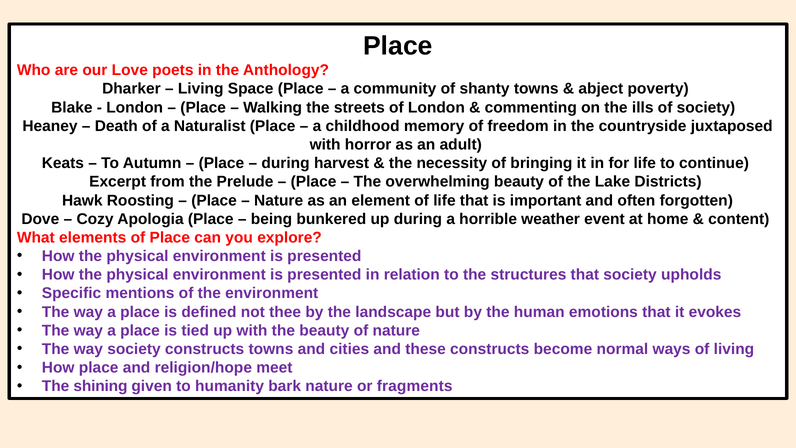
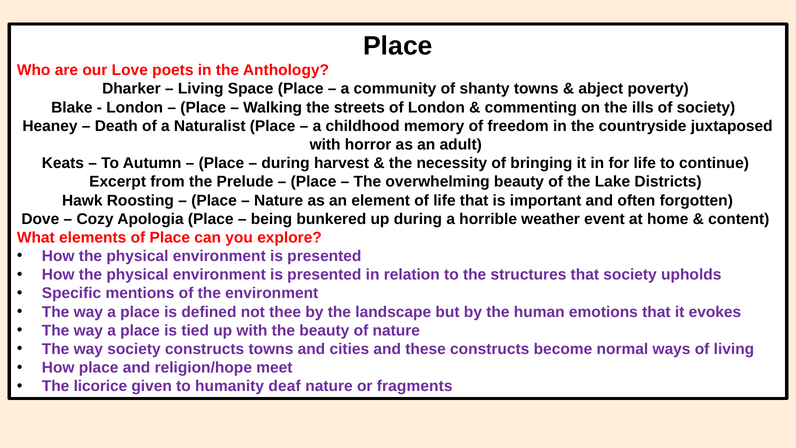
shining: shining -> licorice (100, 386)
bark: bark -> deaf (285, 386)
